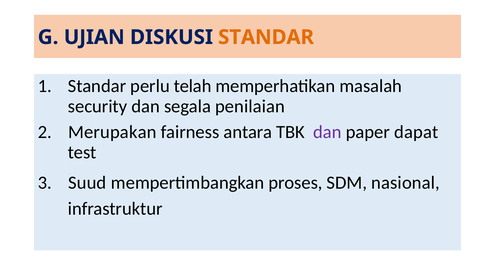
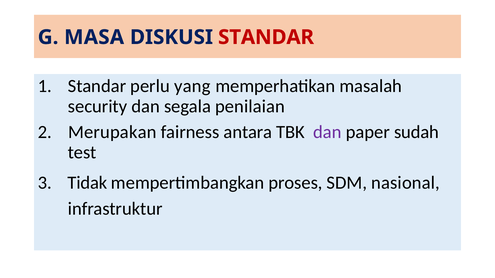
UJIAN: UJIAN -> MASA (94, 37)
STANDAR colour: orange -> red (266, 37)
telah: telah -> yang (192, 86)
dapat: dapat -> sudah (417, 132)
Suud: Suud -> Tidak (87, 183)
